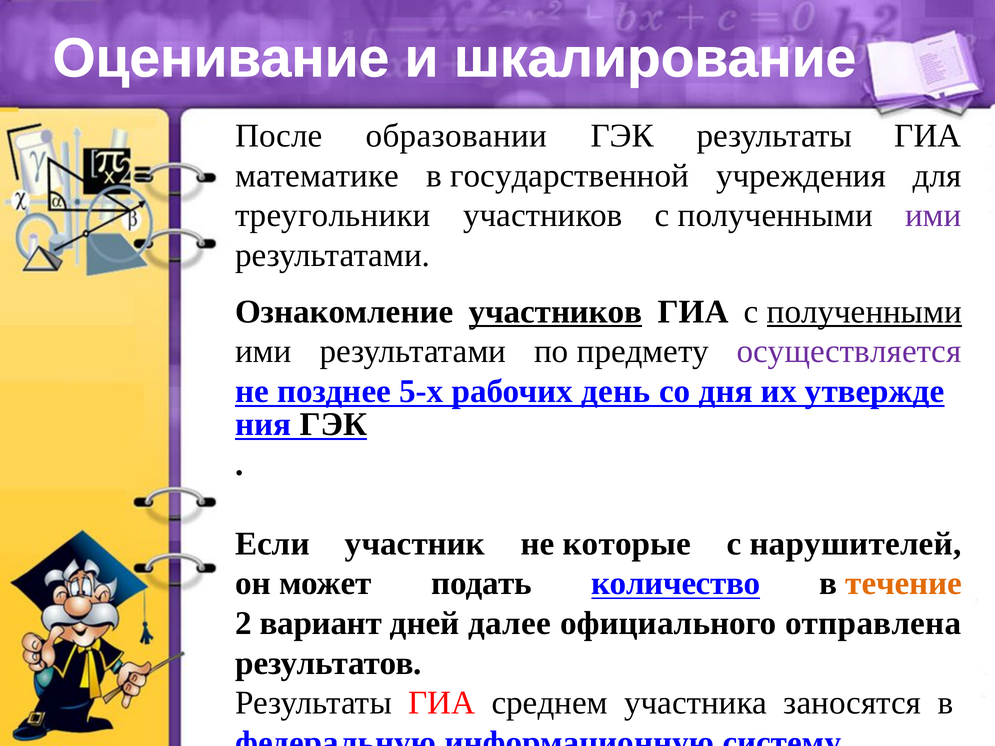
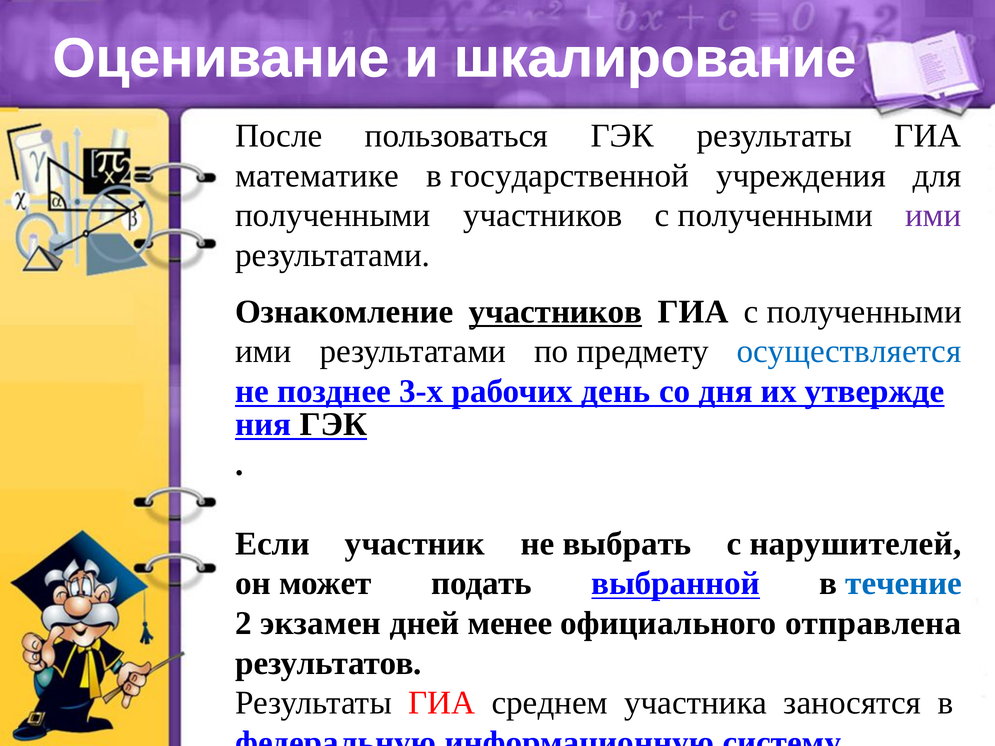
образовании: образовании -> пользоваться (457, 136)
треугольники: треугольники -> полученными (333, 216)
полученными underline: present -> none (864, 312)
осуществляется colour: purple -> blue (849, 352)
5-х: 5-х -> 3-х (421, 391)
которые: которые -> выбрать (627, 544)
количество: количество -> выбранной (676, 584)
течение colour: orange -> blue (904, 584)
вариант: вариант -> экзамен (321, 624)
далее: далее -> менее (510, 624)
